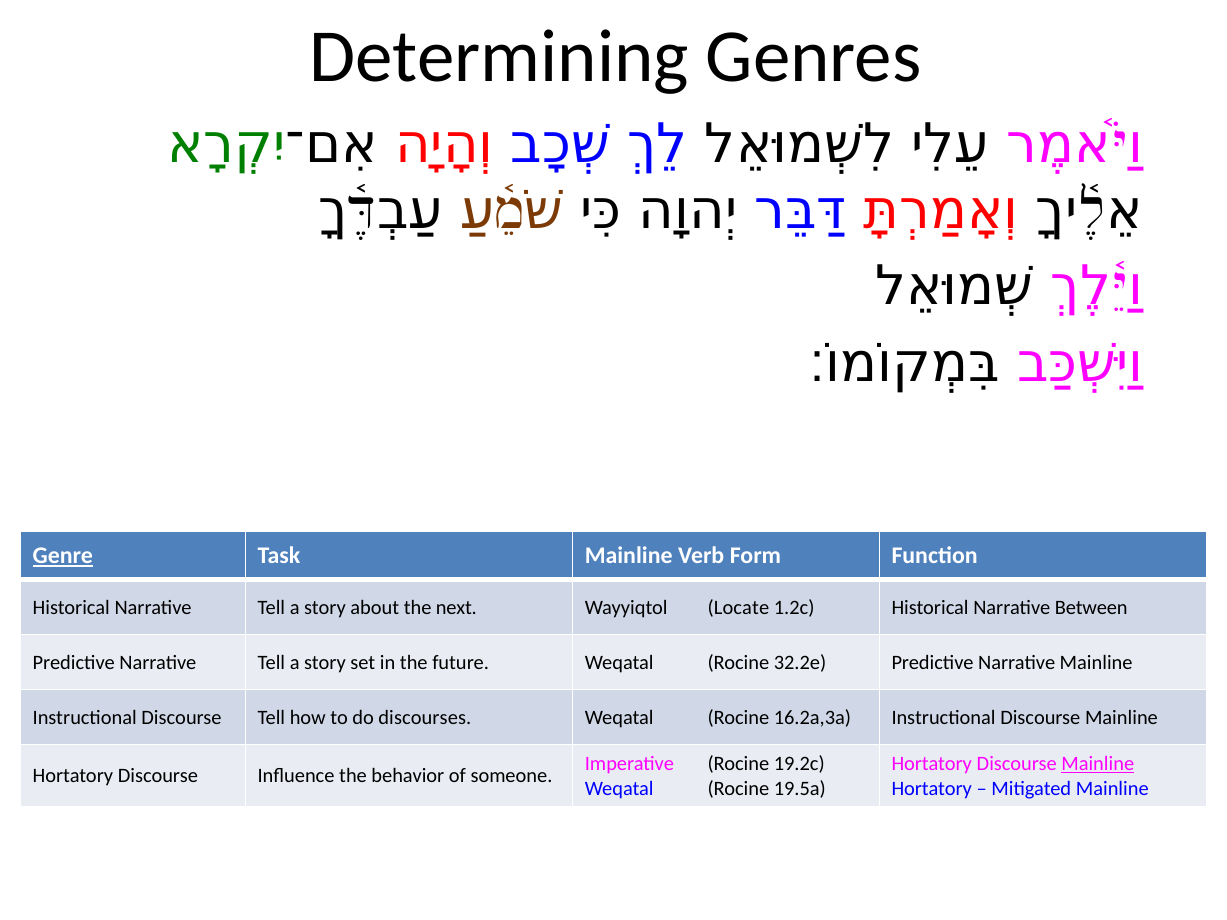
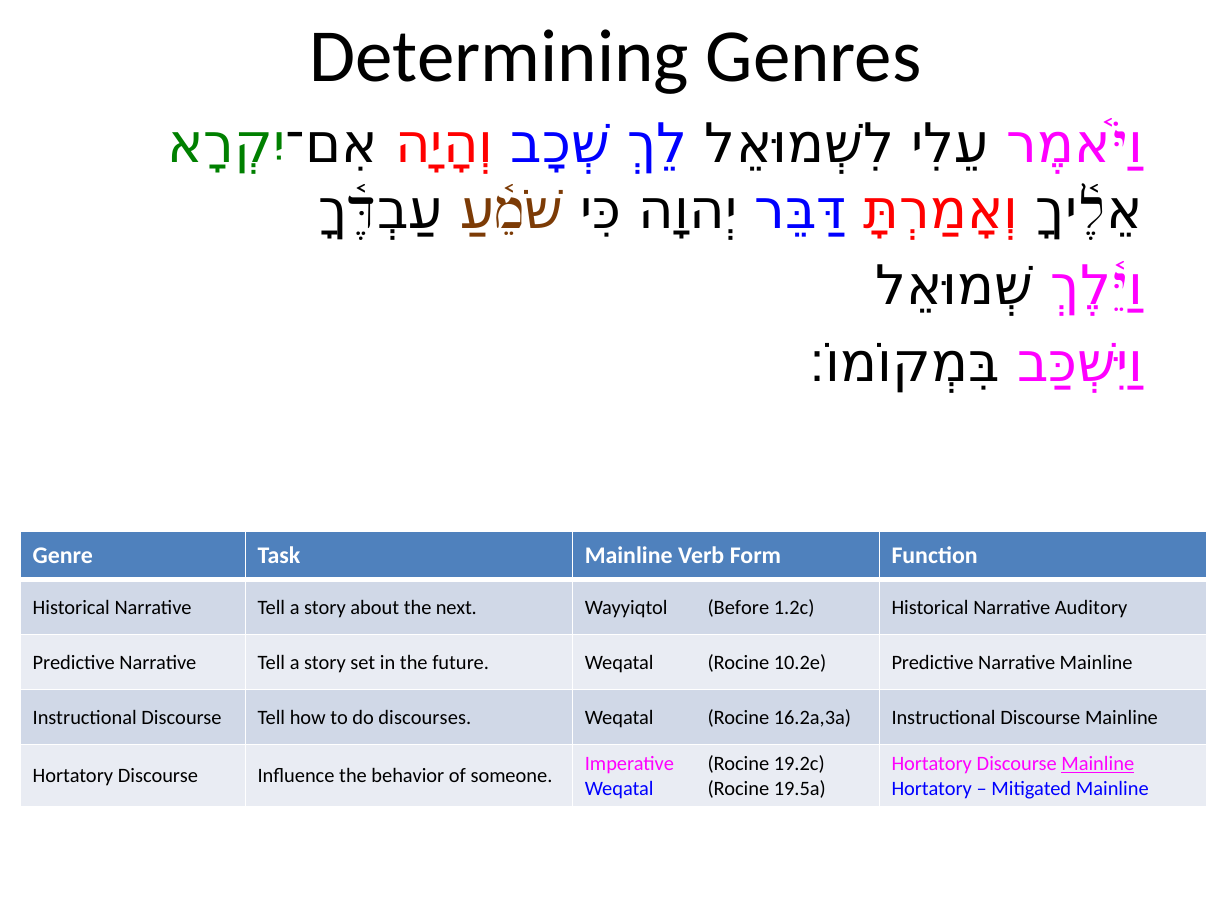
Genre underline: present -> none (63, 556)
Locate: Locate -> Before (738, 608)
Between: Between -> Auditory (1091, 608)
32.2e: 32.2e -> 10.2e (800, 663)
